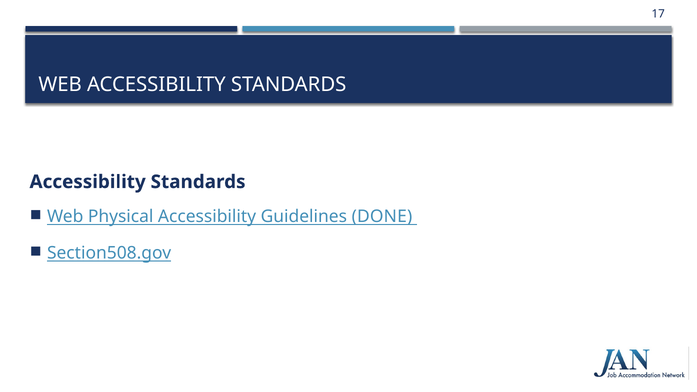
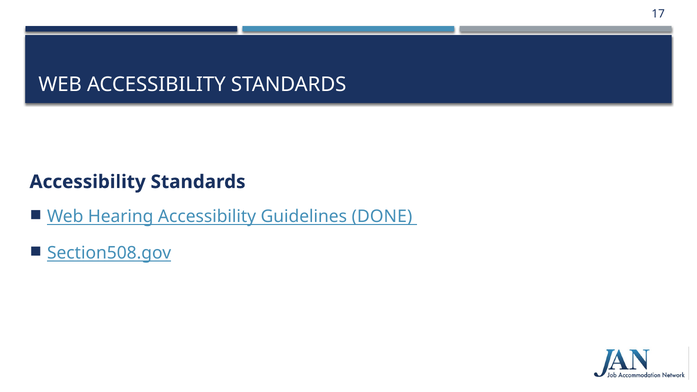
Physical: Physical -> Hearing (121, 216)
